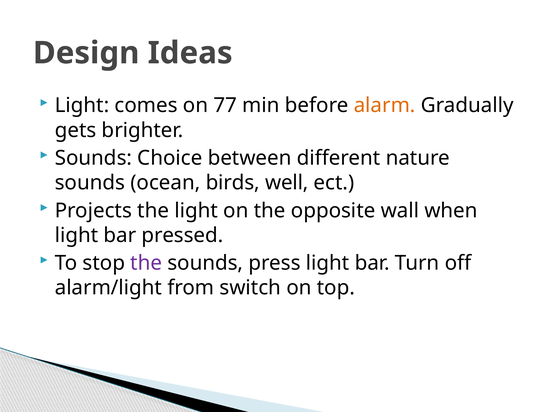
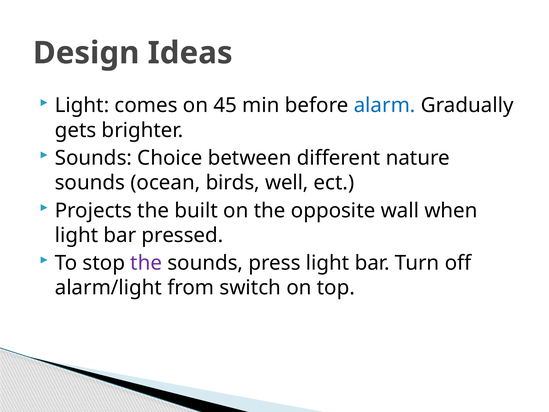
77: 77 -> 45 (225, 105)
alarm colour: orange -> blue (385, 105)
the light: light -> built (196, 210)
